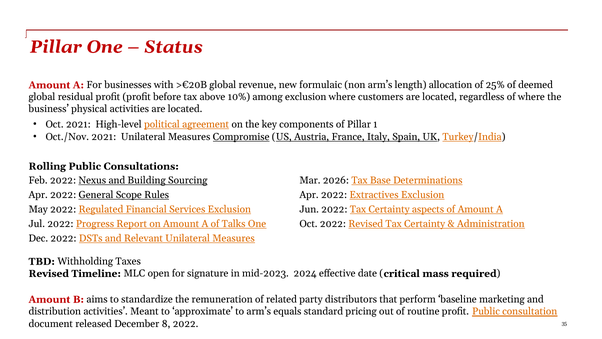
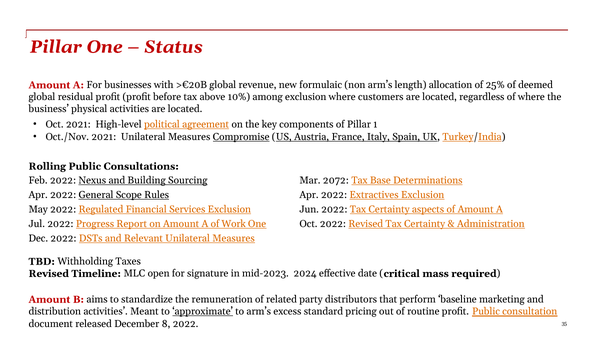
2026: 2026 -> 2072 (336, 180)
Talks: Talks -> Work (234, 224)
approximate underline: none -> present (203, 311)
equals: equals -> excess (287, 311)
